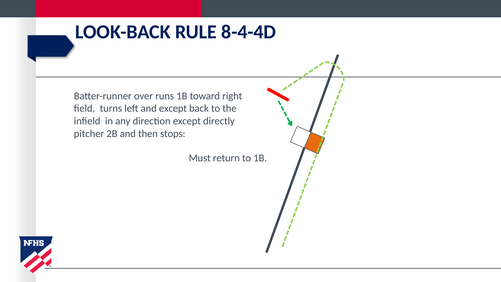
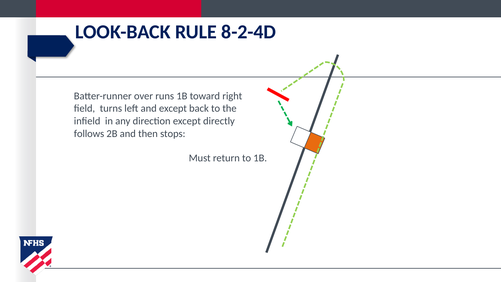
8-4-4D: 8-4-4D -> 8-2-4D (249, 32)
pitcher: pitcher -> follows (89, 134)
